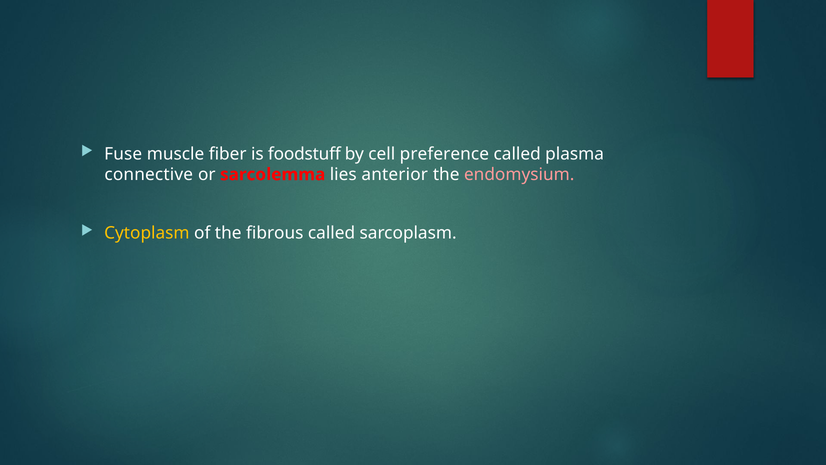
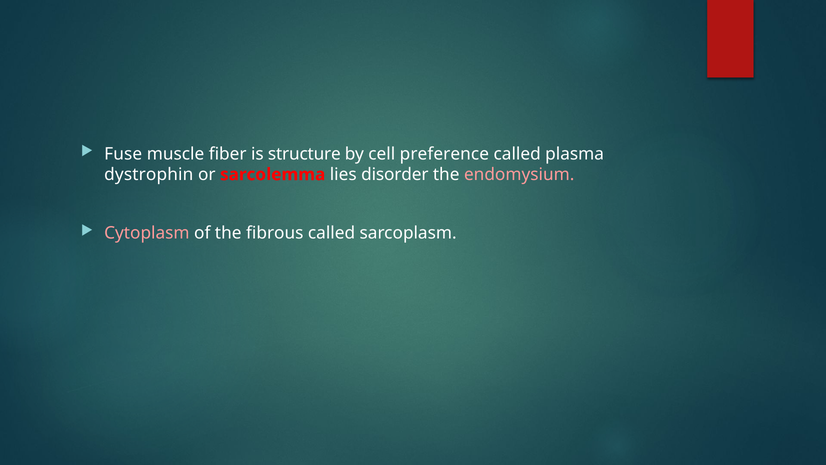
foodstuff: foodstuff -> structure (304, 154)
connective: connective -> dystrophin (149, 174)
anterior: anterior -> disorder (395, 174)
Cytoplasm colour: yellow -> pink (147, 233)
